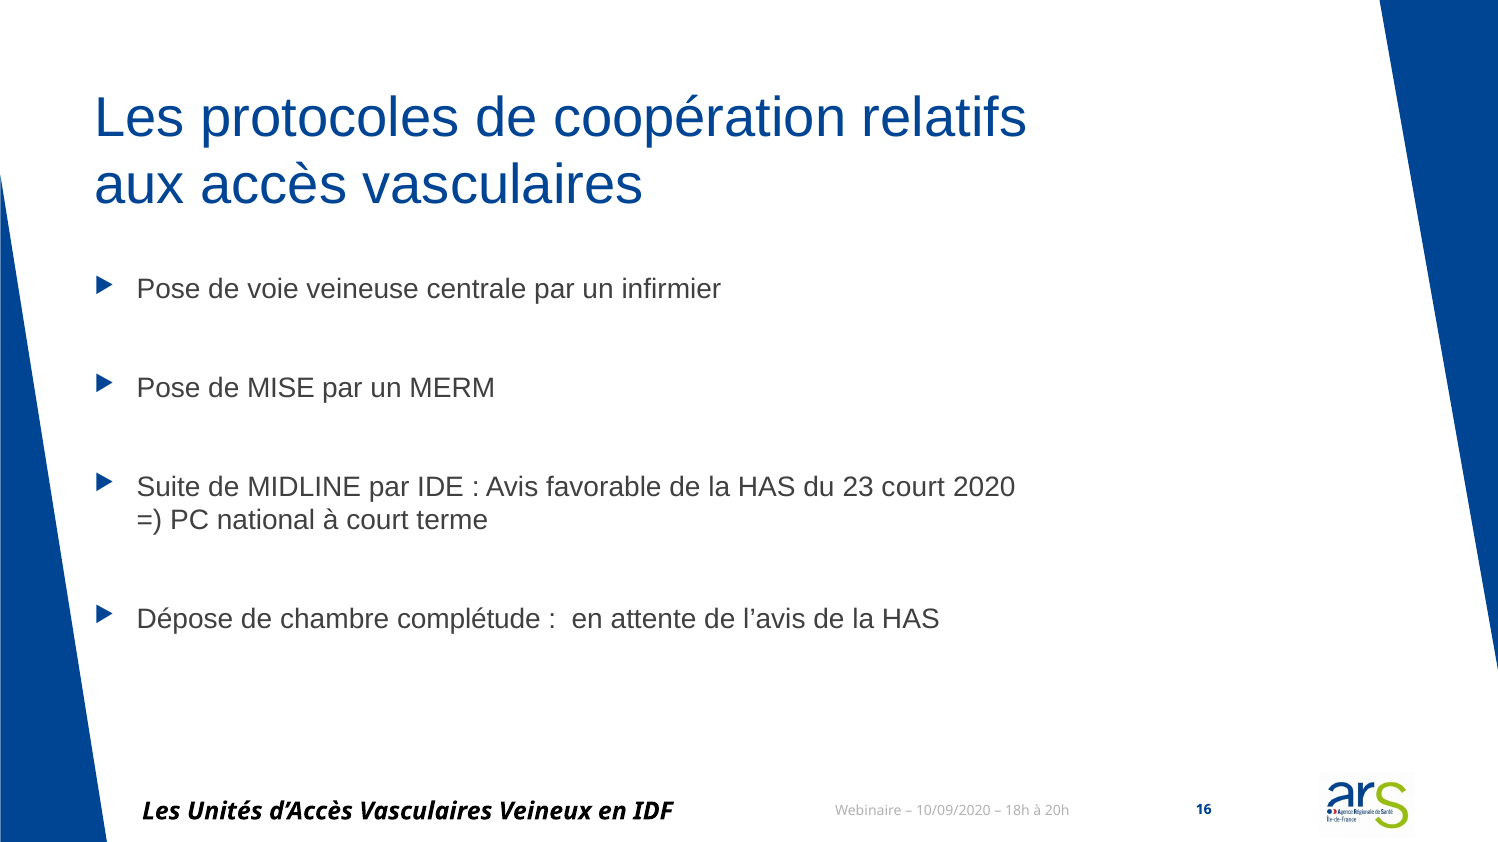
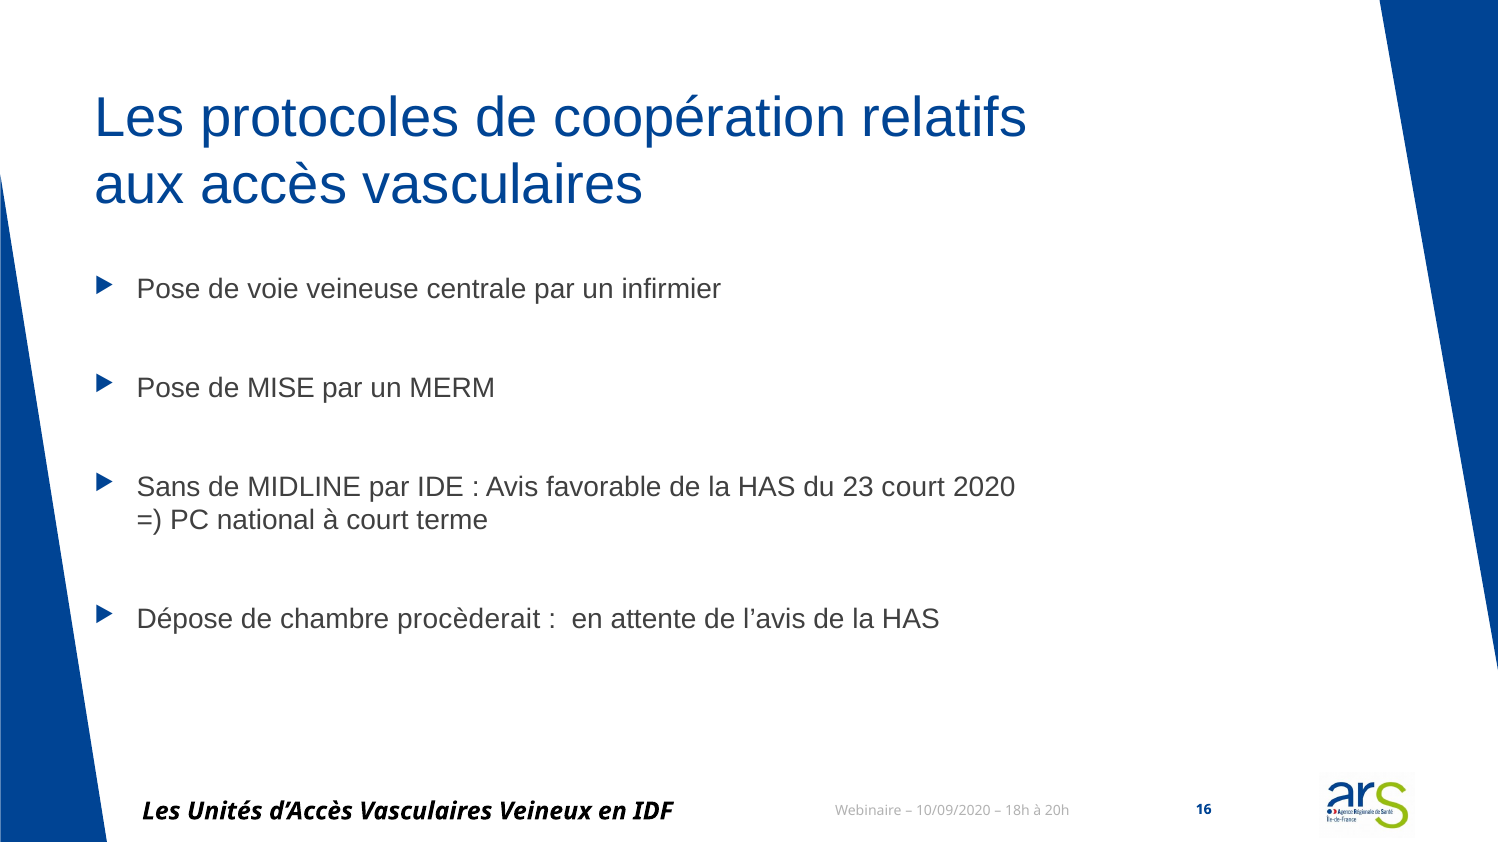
Suite: Suite -> Sans (169, 487)
complétude: complétude -> procèderait (469, 620)
